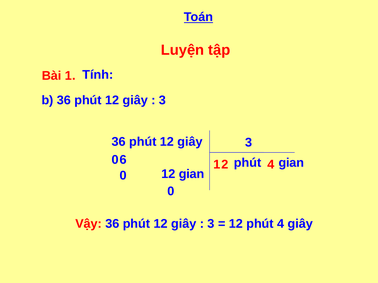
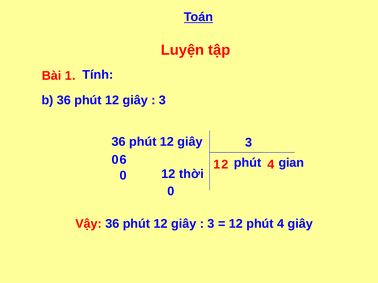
12 gian: gian -> thời (191, 174)
